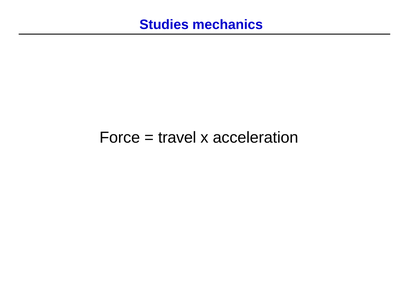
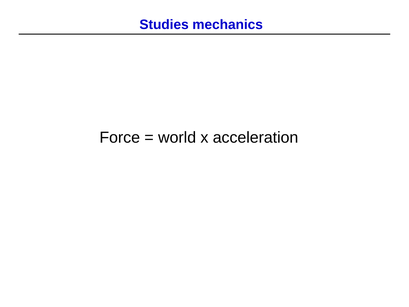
travel: travel -> world (177, 137)
